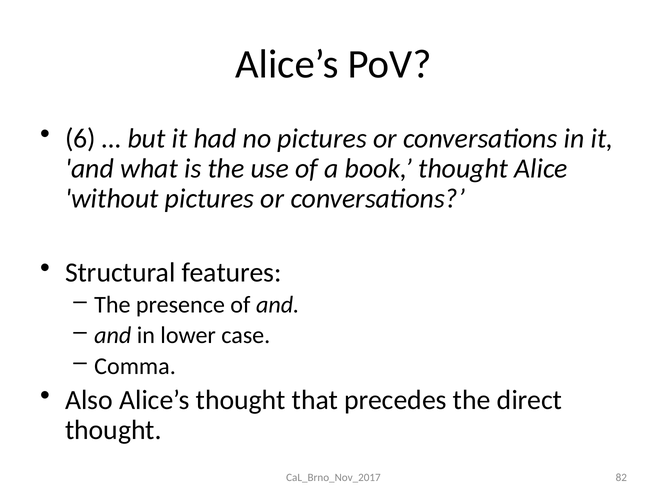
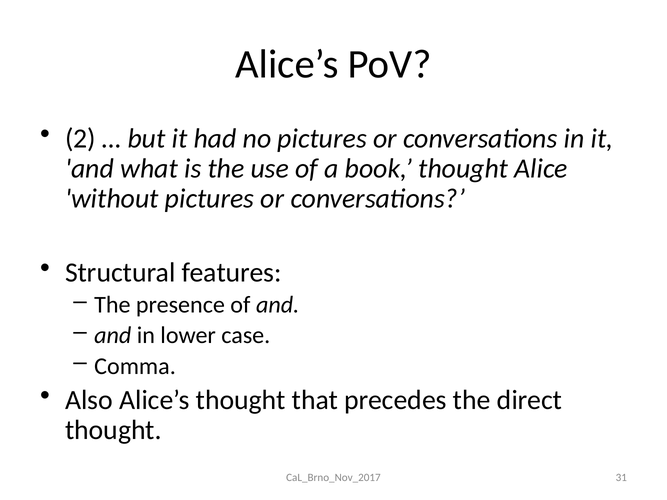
6: 6 -> 2 (80, 139)
82: 82 -> 31 (621, 478)
